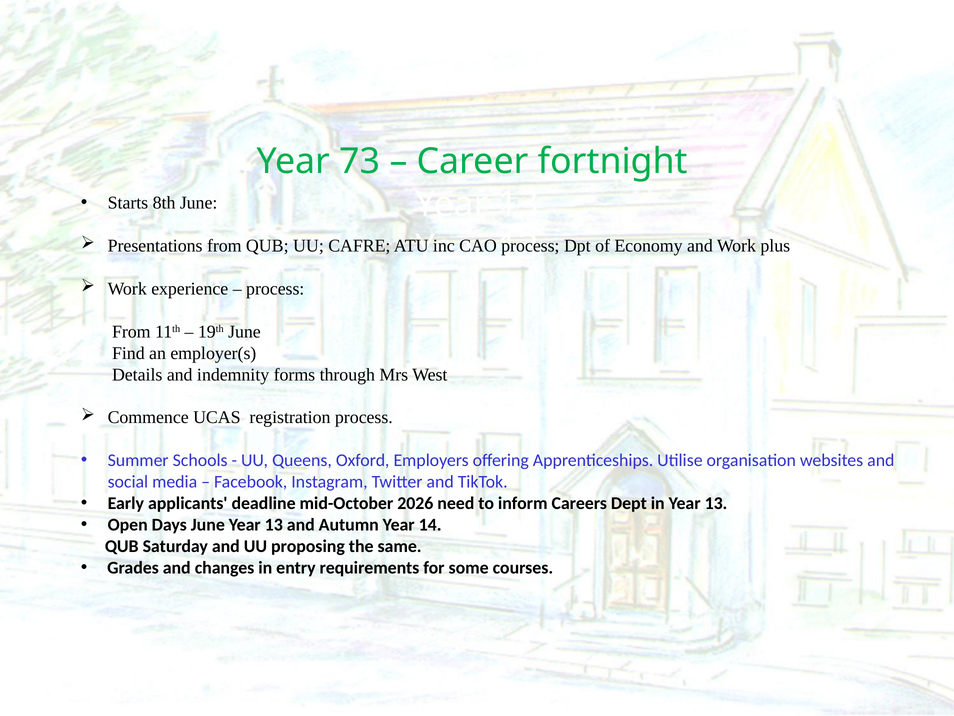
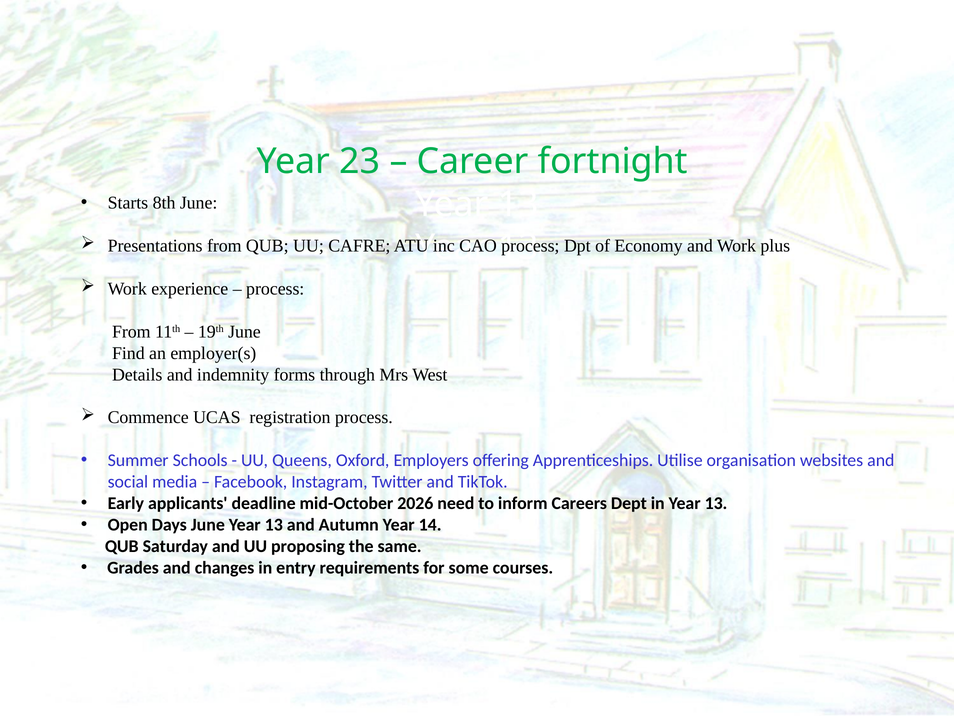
73: 73 -> 23 (360, 162)
